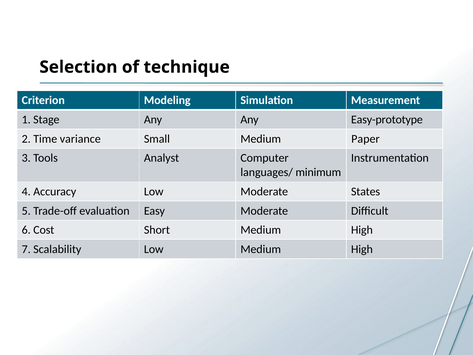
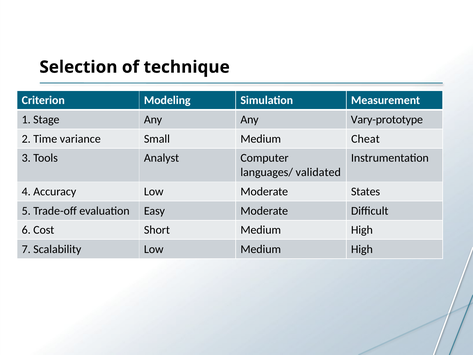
Easy-prototype: Easy-prototype -> Vary-prototype (387, 119)
Paper: Paper -> Cheat (365, 139)
minimum: minimum -> validated (318, 172)
